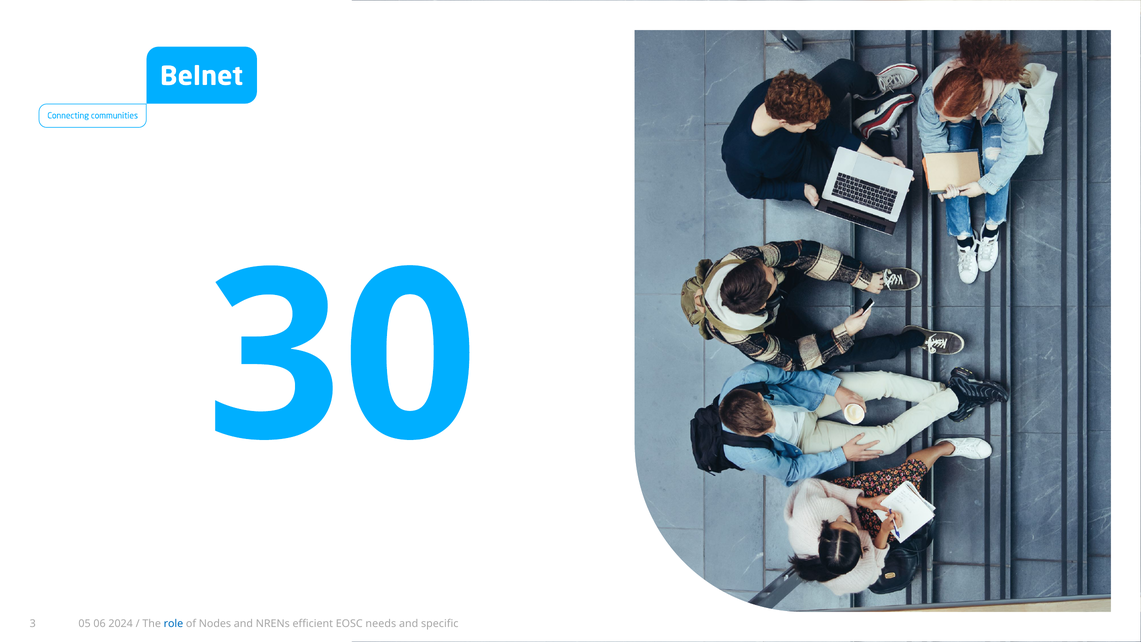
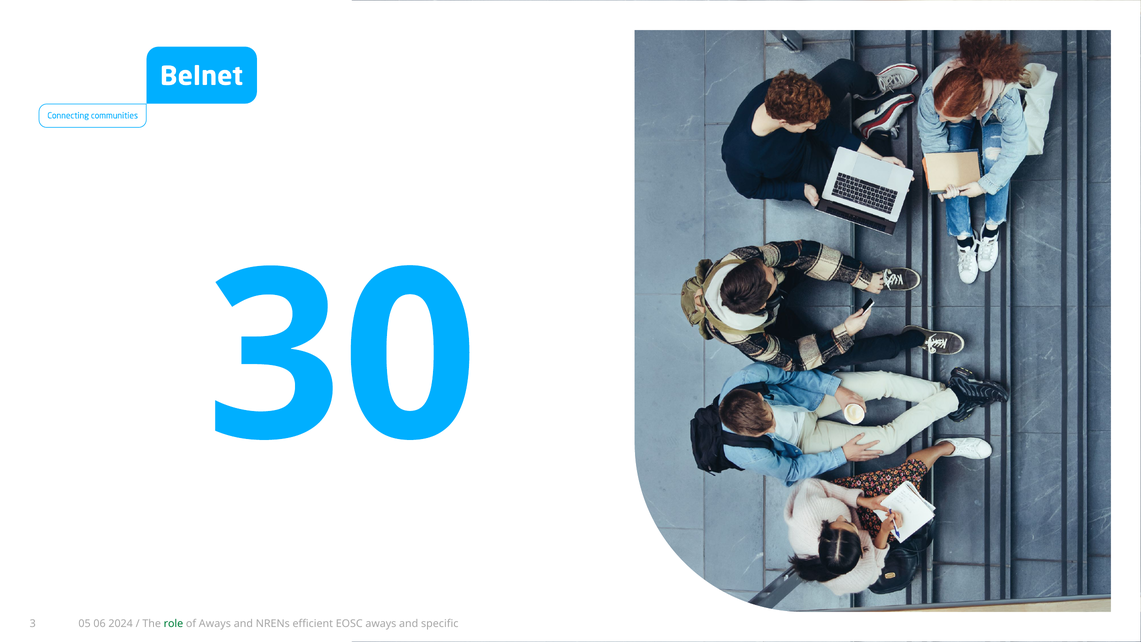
role colour: blue -> green (173, 624)
of Nodes: Nodes -> Aways (215, 624)
EOSC needs: needs -> aways (381, 624)
